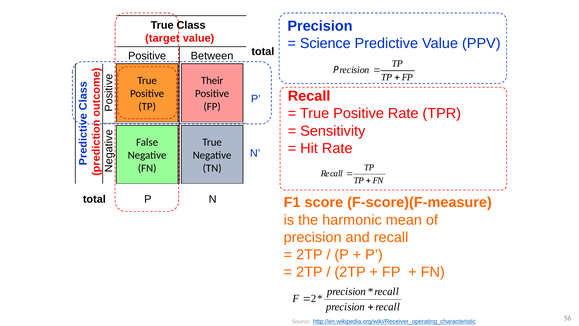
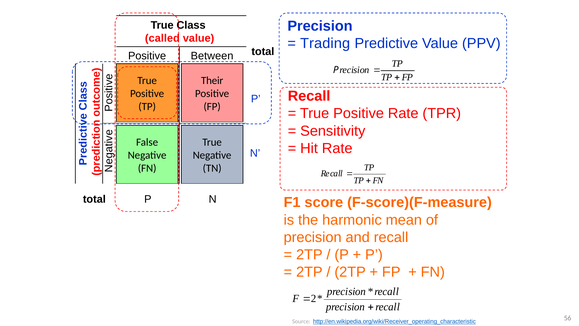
target: target -> called (162, 38)
Science: Science -> Trading (325, 43)
